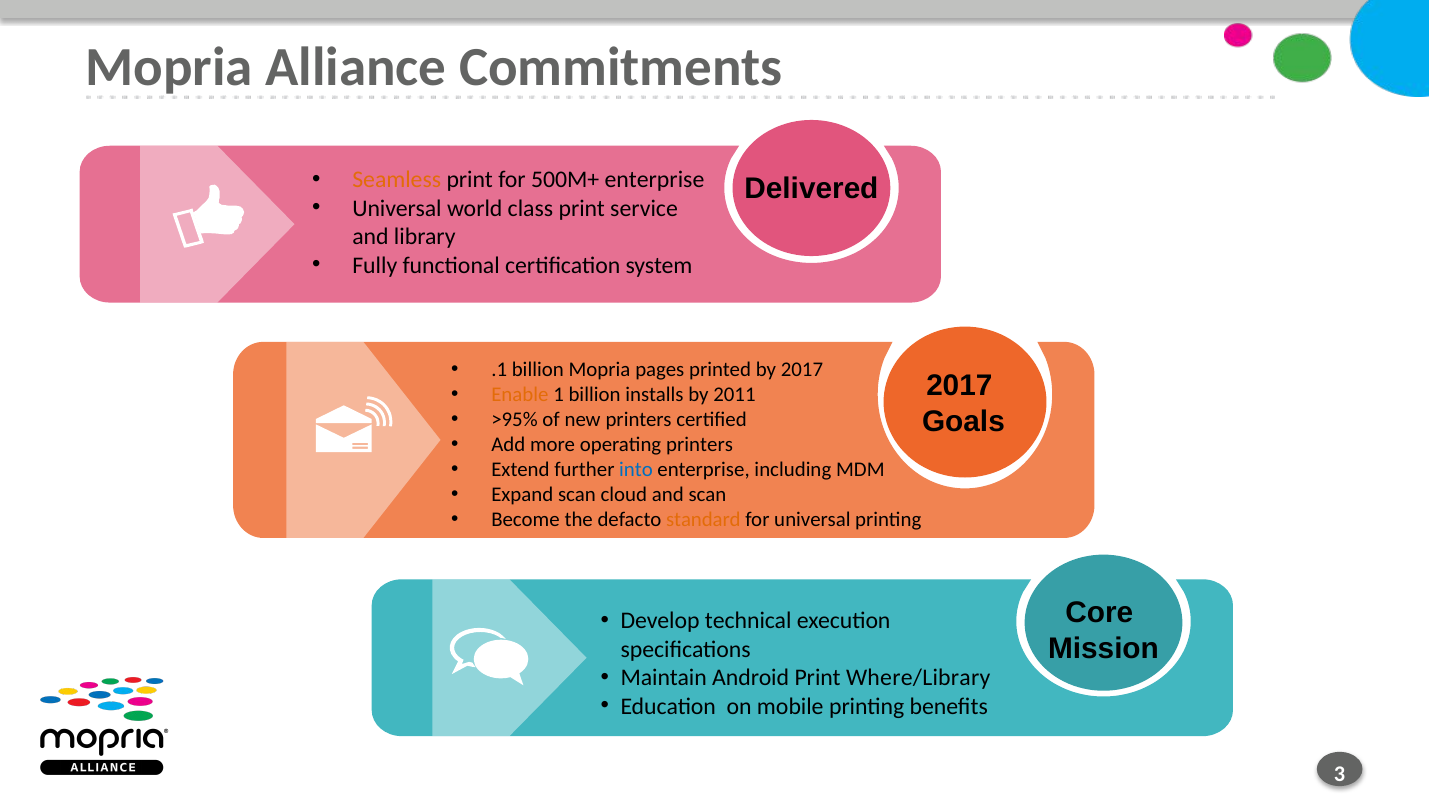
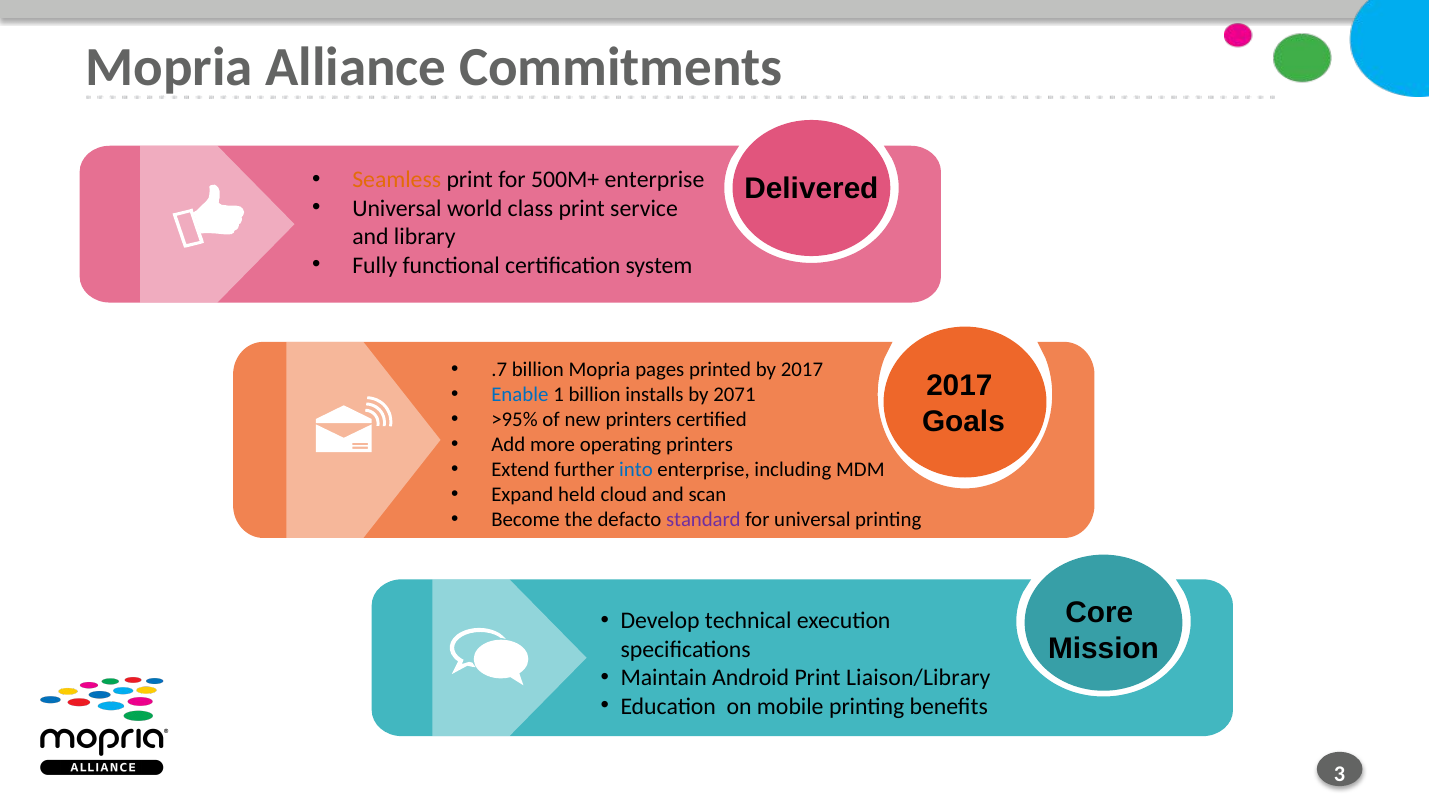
.1: .1 -> .7 (499, 370)
Enable colour: orange -> blue (520, 395)
2011: 2011 -> 2071 (734, 395)
Expand scan: scan -> held (577, 495)
standard colour: orange -> purple (703, 520)
Where/Library: Where/Library -> Liaison/Library (918, 678)
